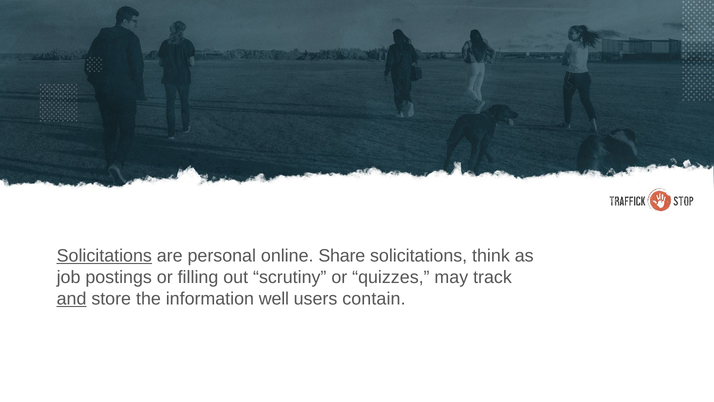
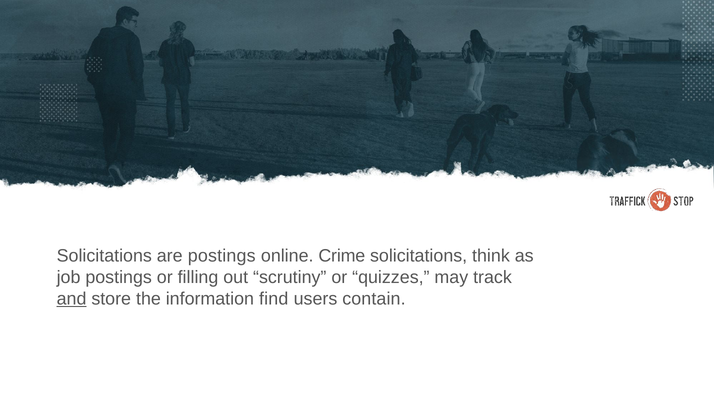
Solicitations underline: present -> none (104, 256)
are personal: personal -> postings (222, 256)
Share: Share -> Crime (342, 256)
well: well -> find (274, 299)
